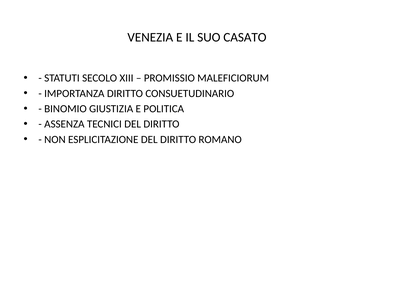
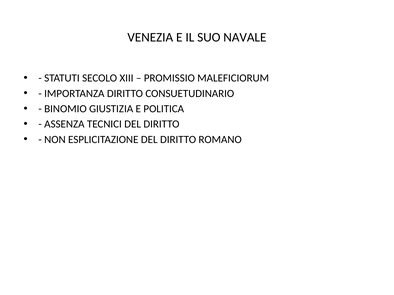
CASATO: CASATO -> NAVALE (245, 37)
